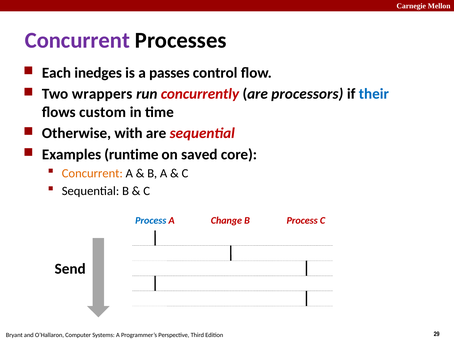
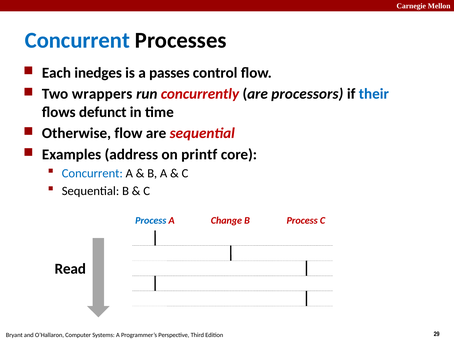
Concurrent colour: purple -> blue (77, 40)
custom: custom -> defunct (103, 112)
Otherwise with: with -> flow (128, 133)
runtime: runtime -> address (131, 155)
saved: saved -> printf (199, 155)
Concurrent colour: orange -> blue (92, 174)
Send: Send -> Read (70, 269)
